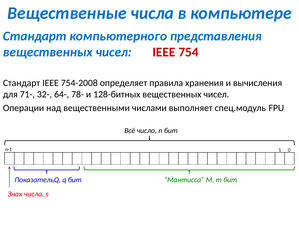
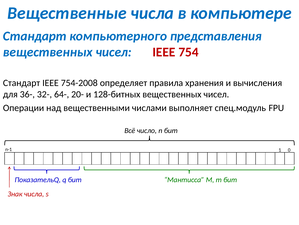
71-: 71- -> 36- (27, 94)
78-: 78- -> 20- (78, 94)
